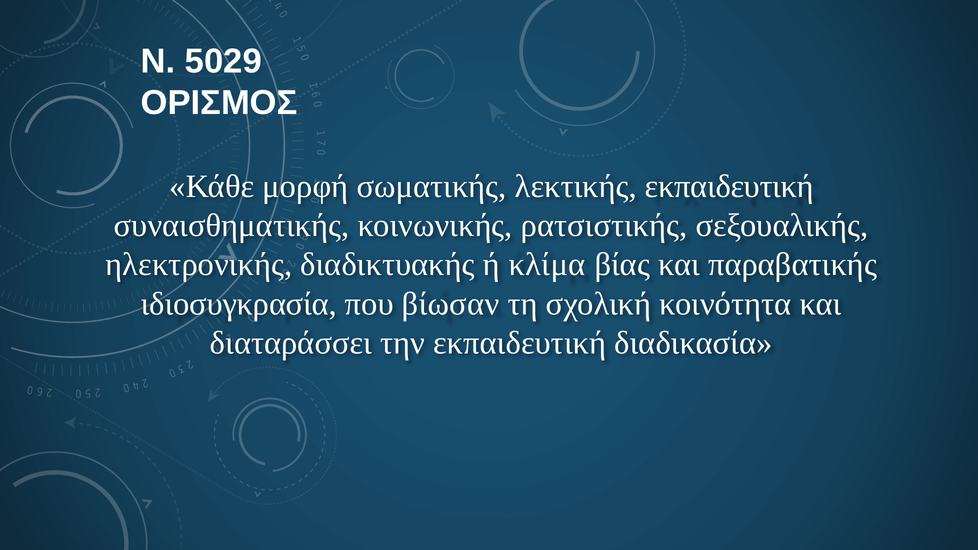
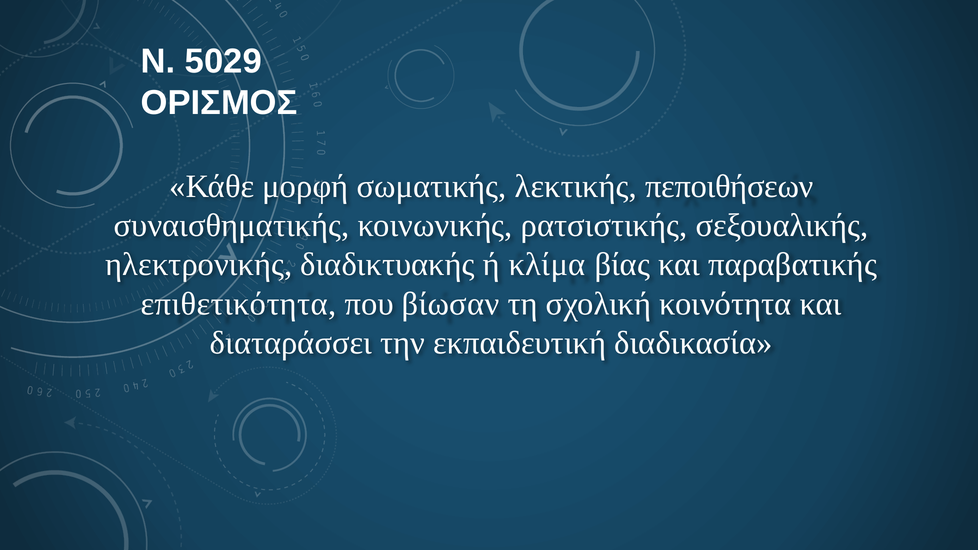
λεκτικής εκπαιδευτική: εκπαιδευτική -> πεποιθήσεων (729, 186)
ιδιοσυγκρασία: ιδιοσυγκρασία -> επιθετικότητα (239, 304)
